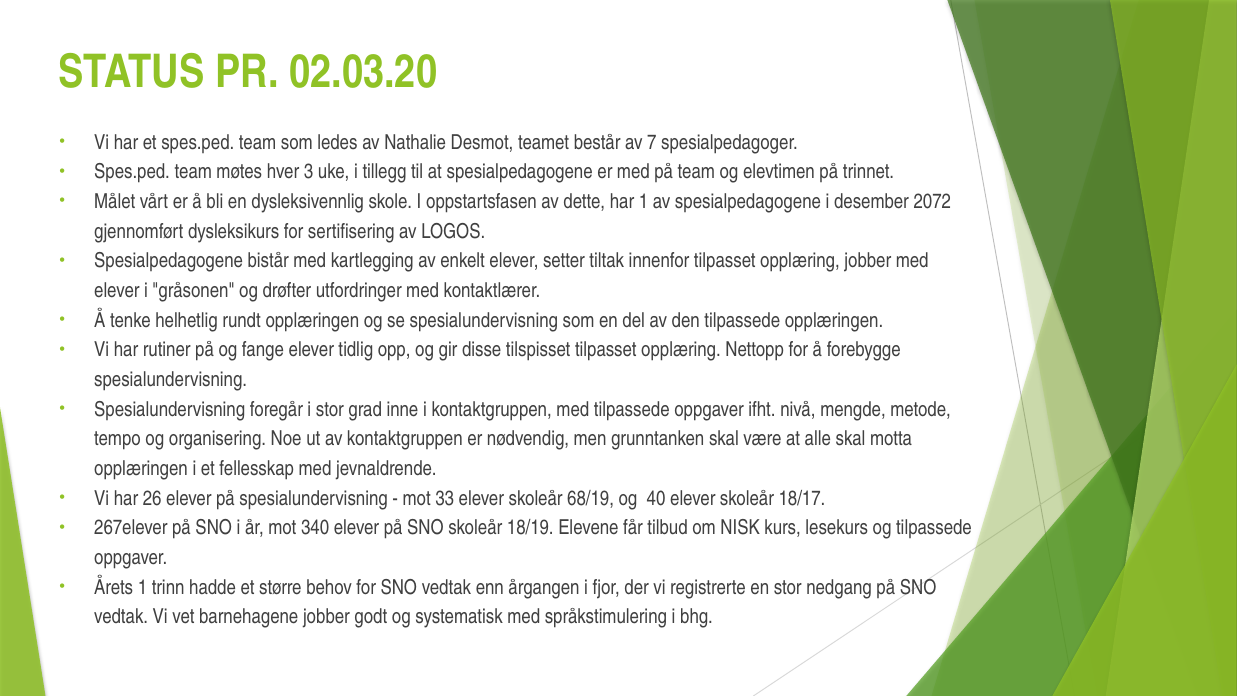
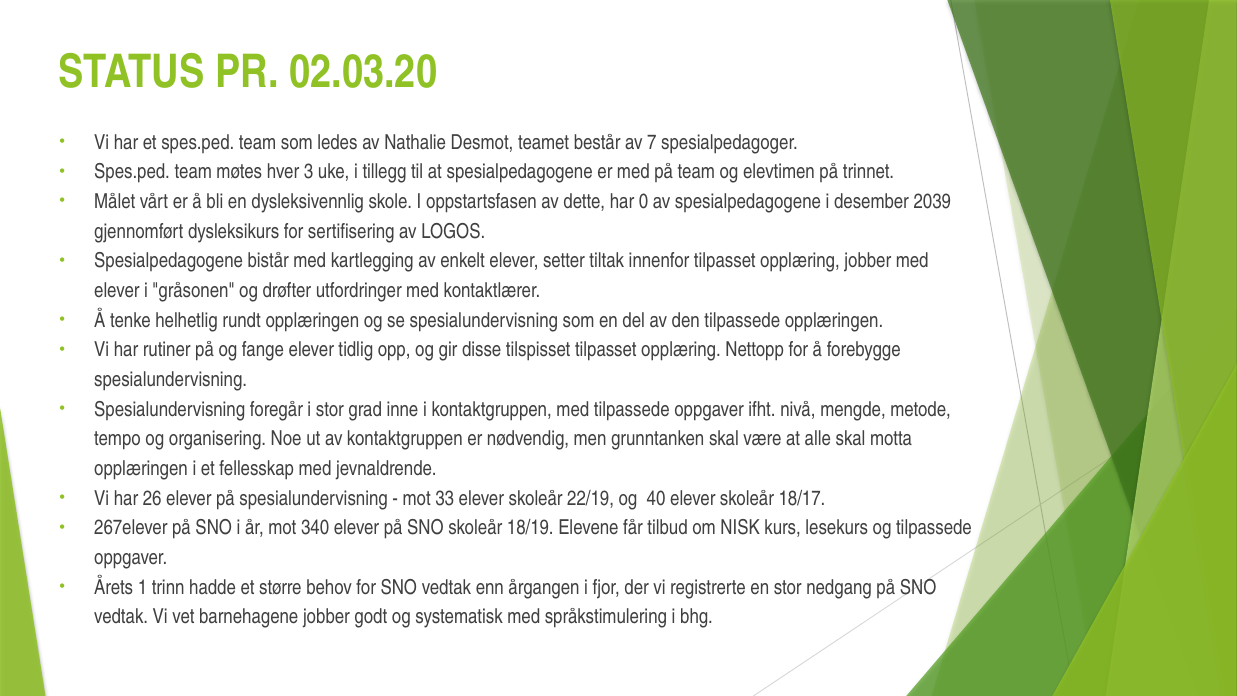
har 1: 1 -> 0 (644, 202)
2072: 2072 -> 2039 (932, 202)
68/19: 68/19 -> 22/19 (591, 498)
